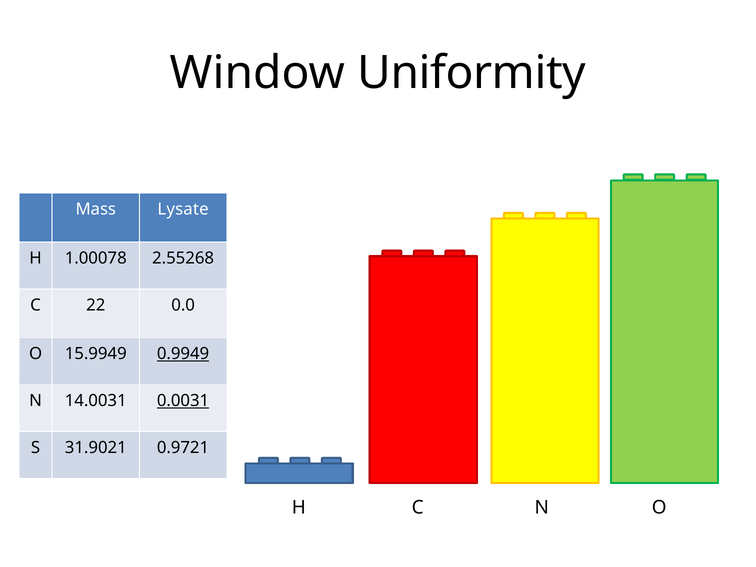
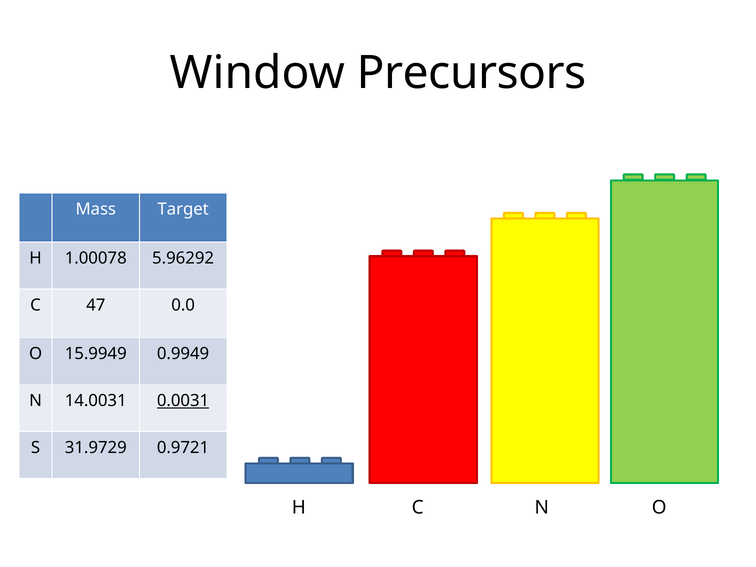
Uniformity: Uniformity -> Precursors (472, 73)
Lysate: Lysate -> Target (183, 209)
2.55268: 2.55268 -> 5.96292 (183, 258)
22: 22 -> 47 (96, 305)
0.9949 underline: present -> none (183, 354)
31.9021: 31.9021 -> 31.9729 (96, 448)
